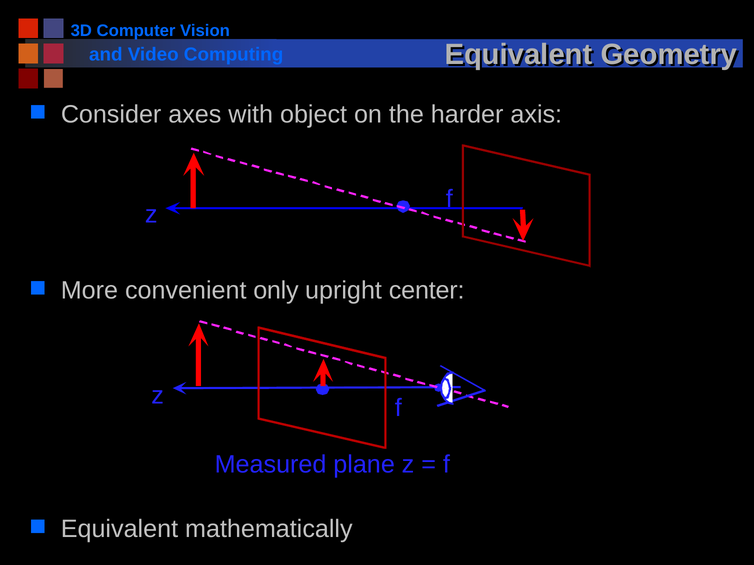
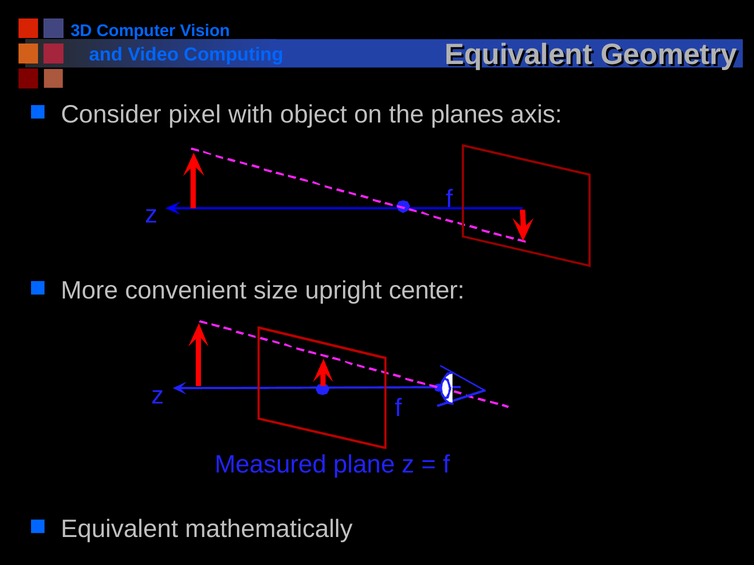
axes: axes -> pixel (195, 115)
harder: harder -> planes (467, 115)
only: only -> size (276, 291)
